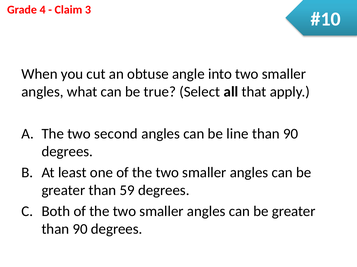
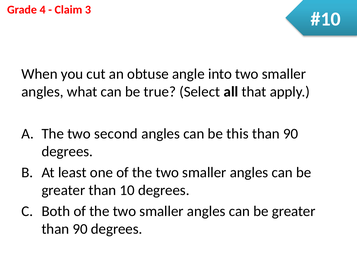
line: line -> this (237, 134)
59: 59 -> 10 (127, 191)
